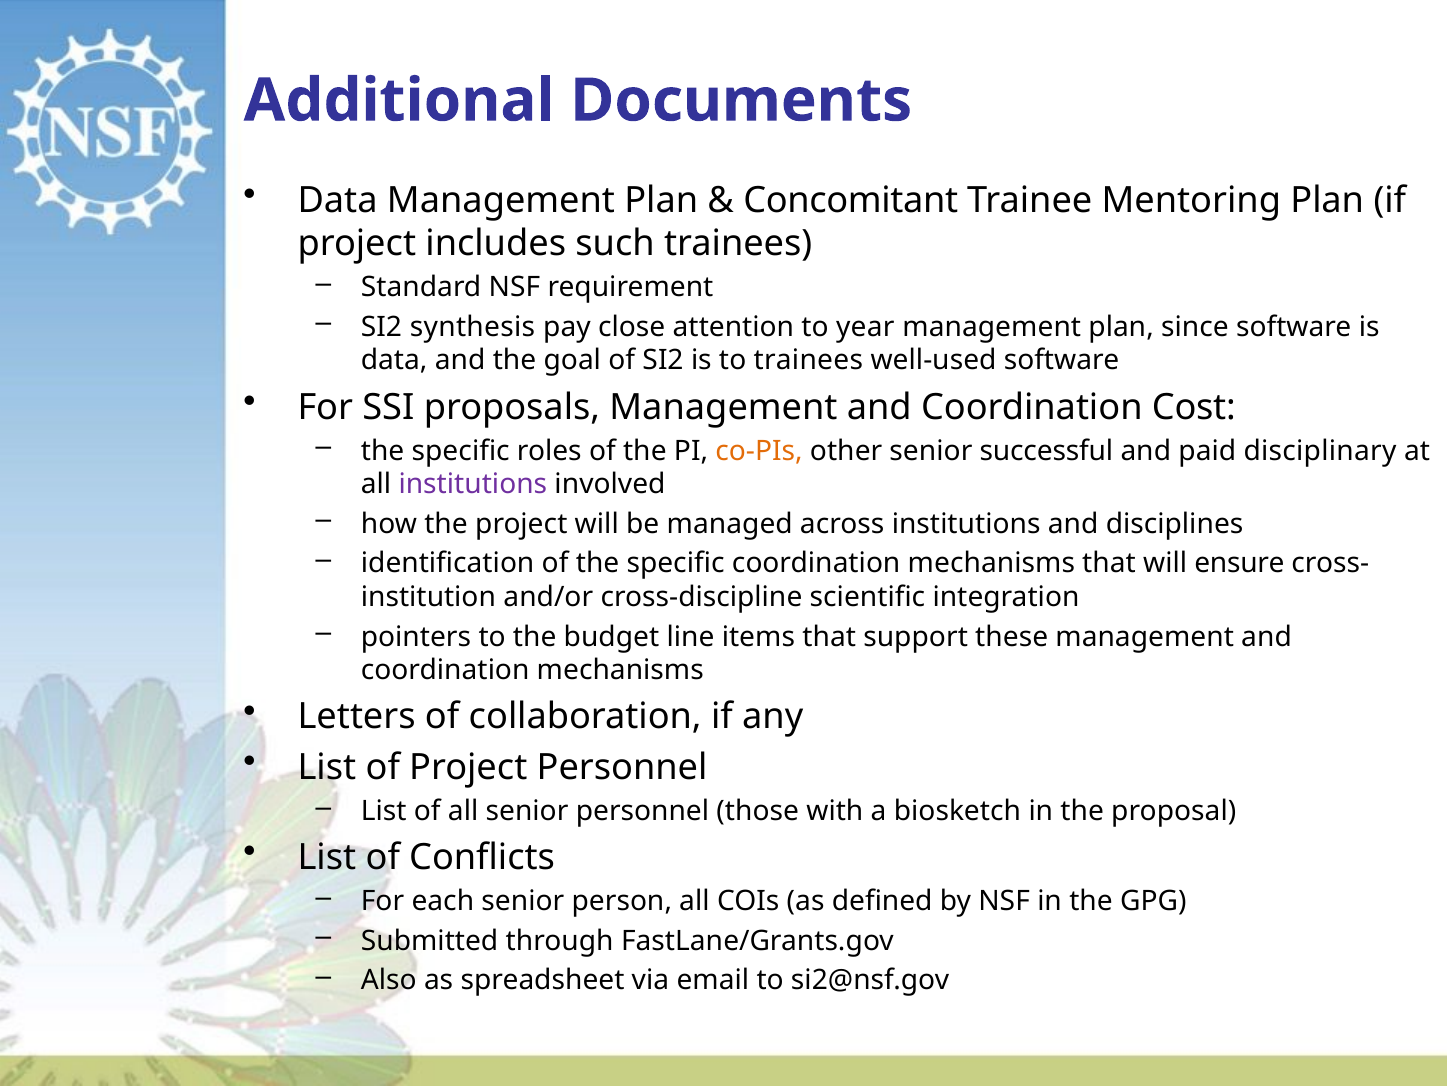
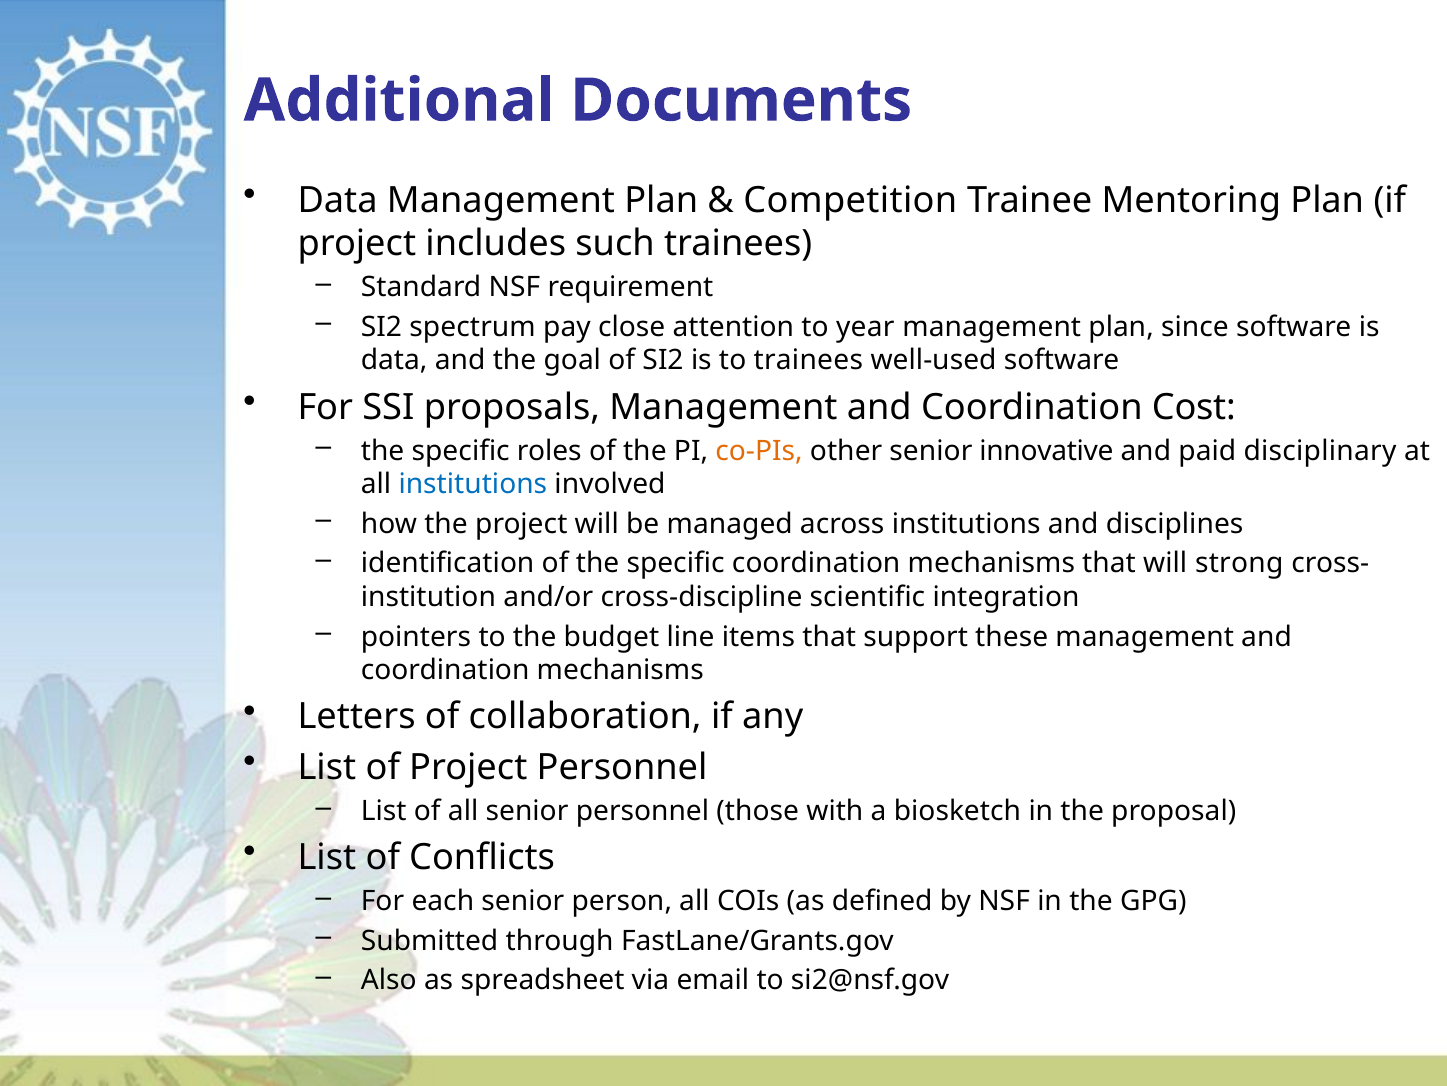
Concomitant: Concomitant -> Competition (850, 200)
synthesis: synthesis -> spectrum (473, 327)
successful: successful -> innovative (1046, 451)
institutions colour: purple -> blue (473, 484)
ensure: ensure -> strong (1239, 563)
